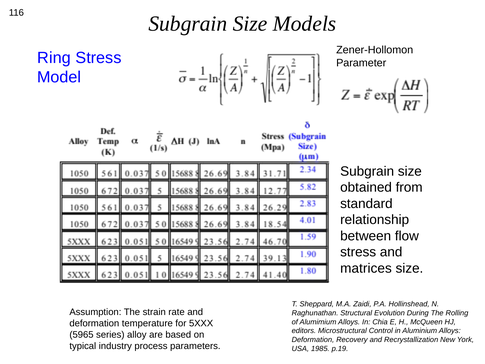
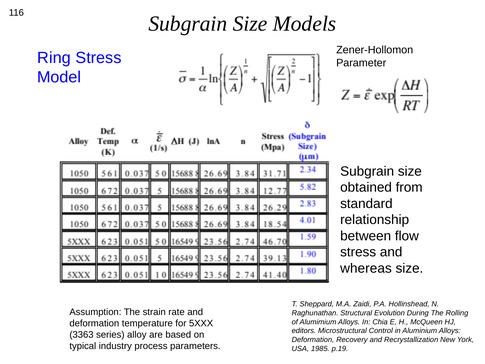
matrices: matrices -> whereas (366, 268)
5965: 5965 -> 3363 (81, 334)
